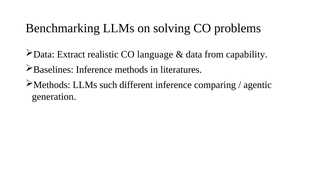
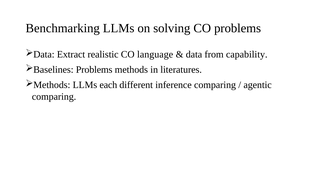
Inference: Inference -> Problems (94, 70)
such: such -> each (108, 85)
generation: generation -> comparing (54, 97)
